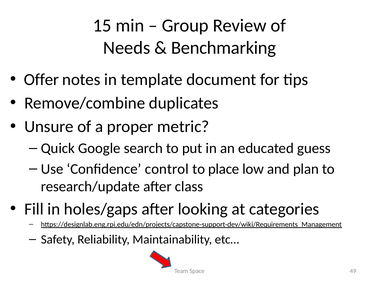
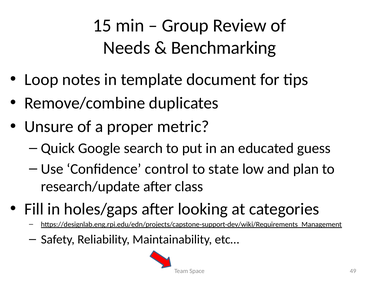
Offer: Offer -> Loop (41, 80)
place: place -> state (224, 169)
